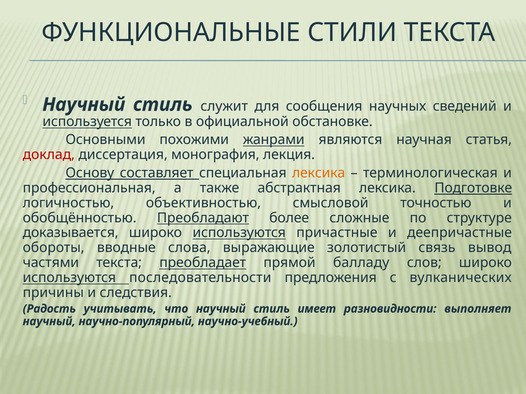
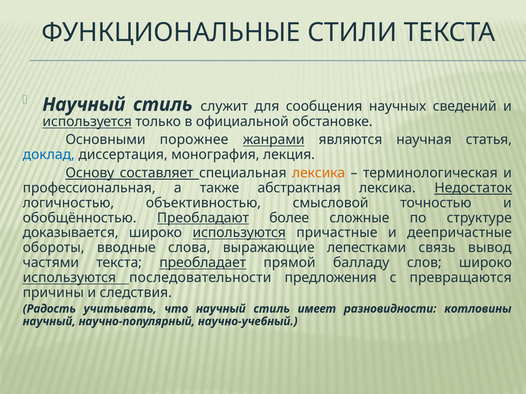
похожими: похожими -> порожнее (194, 140)
доклад colour: red -> blue (49, 155)
Подготовке: Подготовке -> Недостаток (473, 188)
золотистый: золотистый -> лепестками (367, 248)
вулканических: вулканических -> превращаются (461, 278)
выполняет: выполняет -> котловины (478, 309)
